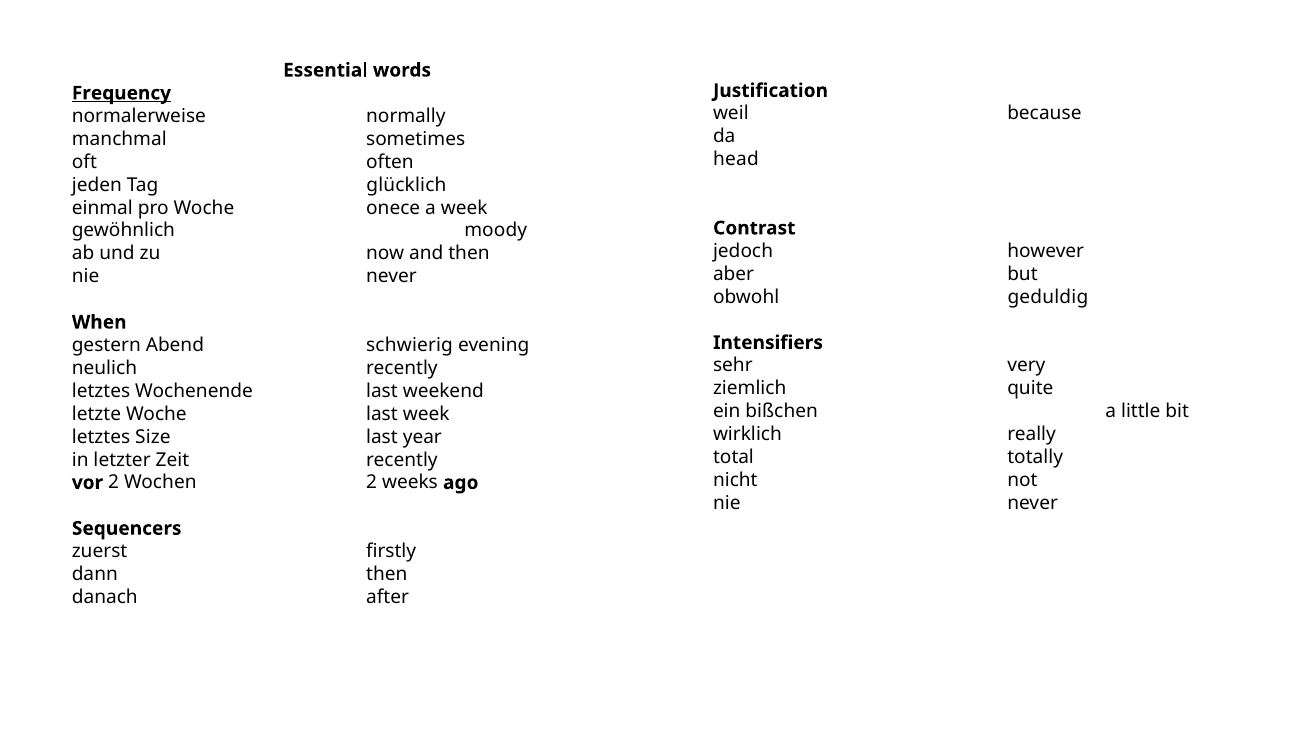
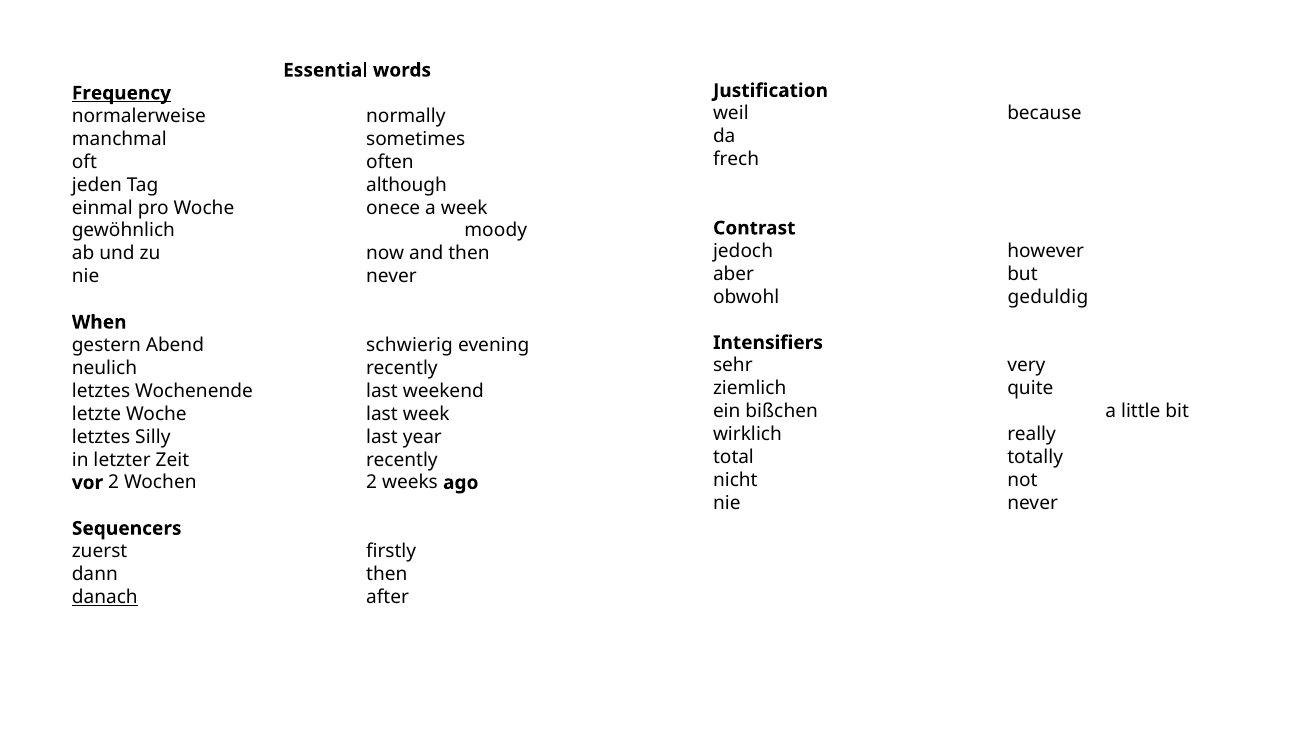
head: head -> frech (736, 159)
glücklich: glücklich -> although (407, 185)
Size: Size -> Silly (153, 437)
danach underline: none -> present (105, 597)
